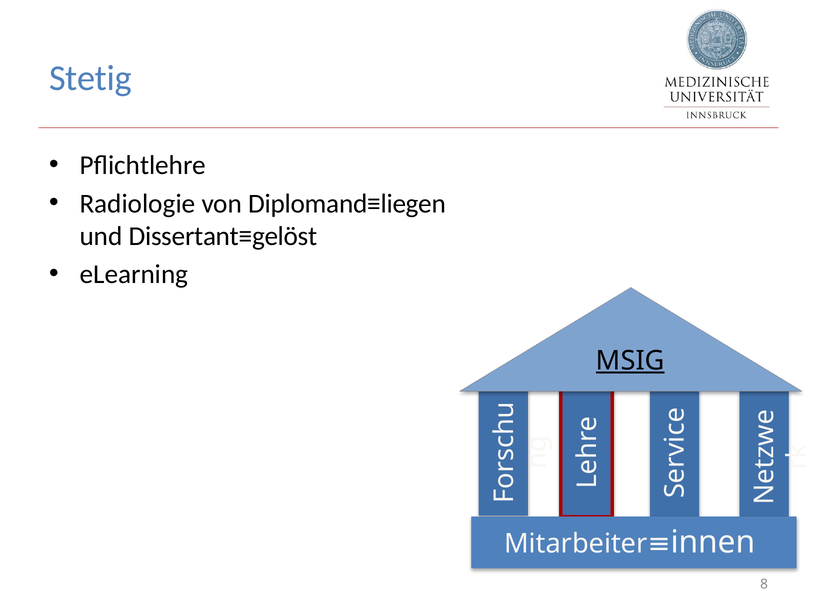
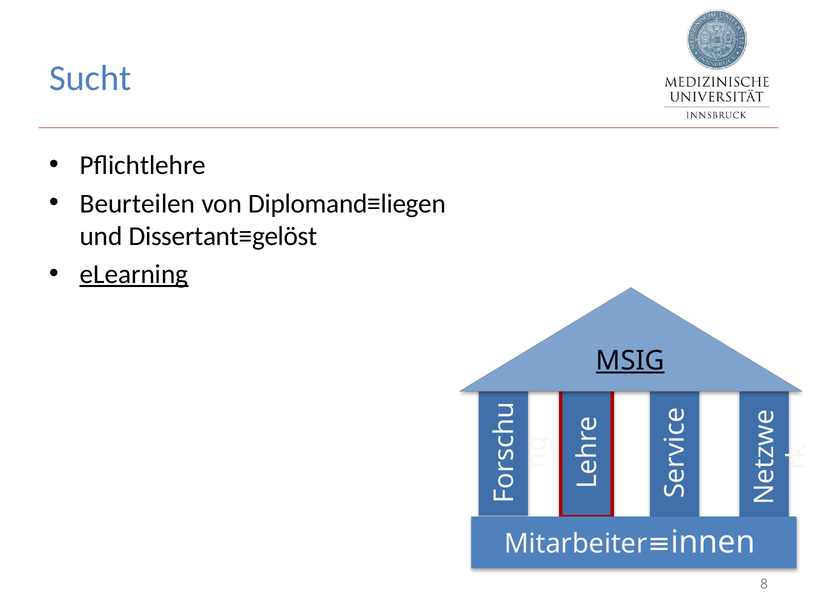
Stetig: Stetig -> Sucht (90, 78)
Radiologie: Radiologie -> Beurteilen (137, 203)
eLearning underline: none -> present (134, 274)
